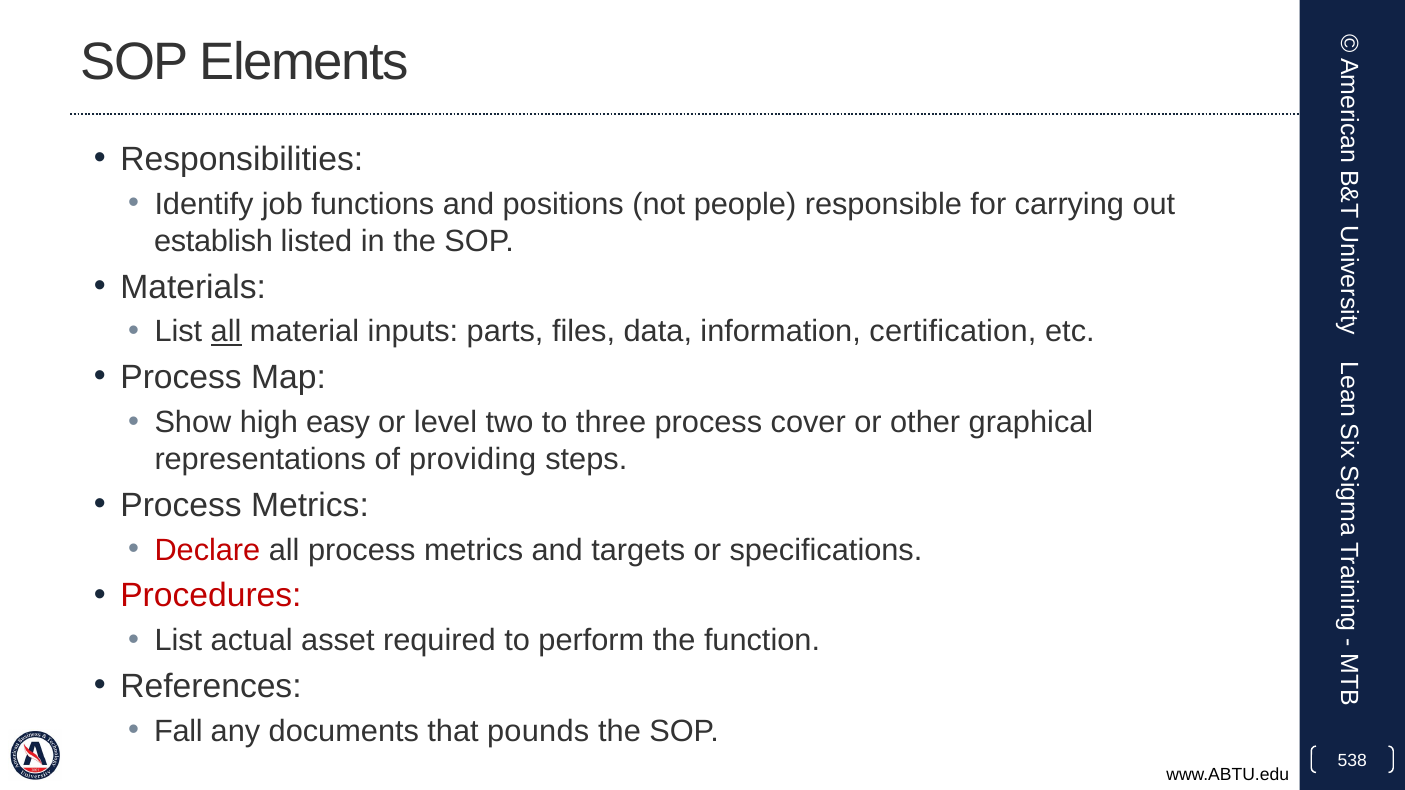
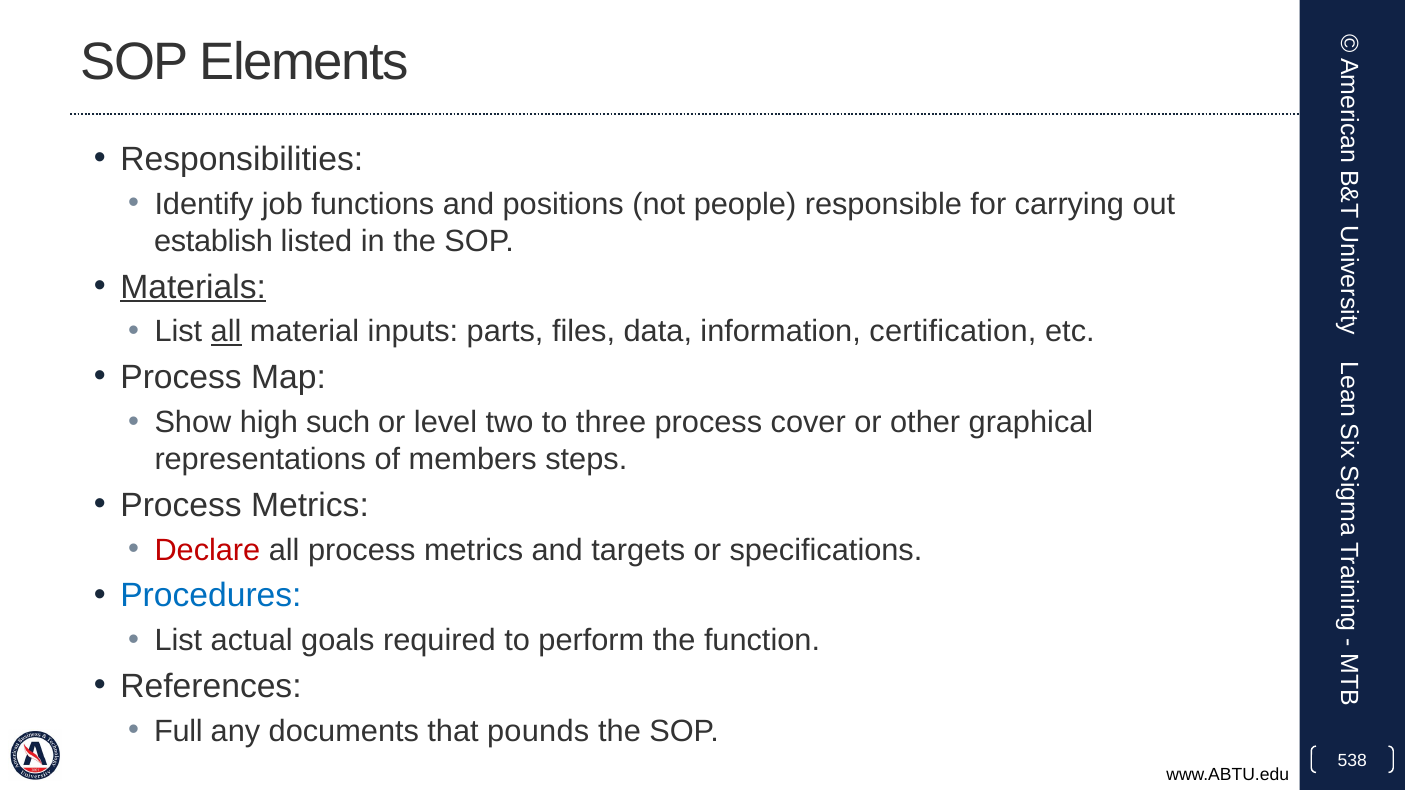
Materials underline: none -> present (193, 287)
easy: easy -> such (338, 423)
providing: providing -> members (473, 460)
Procedures colour: red -> blue (211, 596)
asset: asset -> goals (338, 641)
Fall: Fall -> Full (179, 732)
